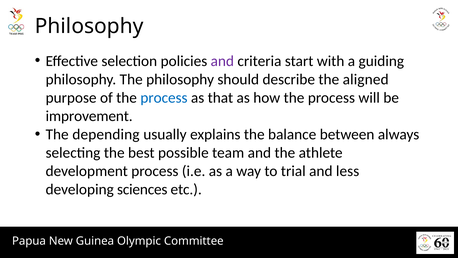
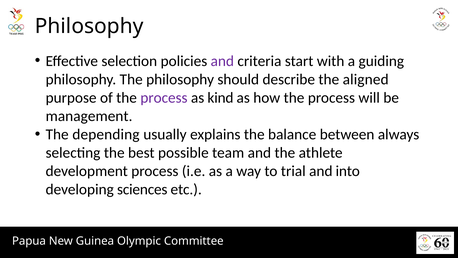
process colour: blue -> purple (164, 98)
that: that -> kind (220, 98)
improvement: improvement -> management (89, 116)
less: less -> into (348, 171)
